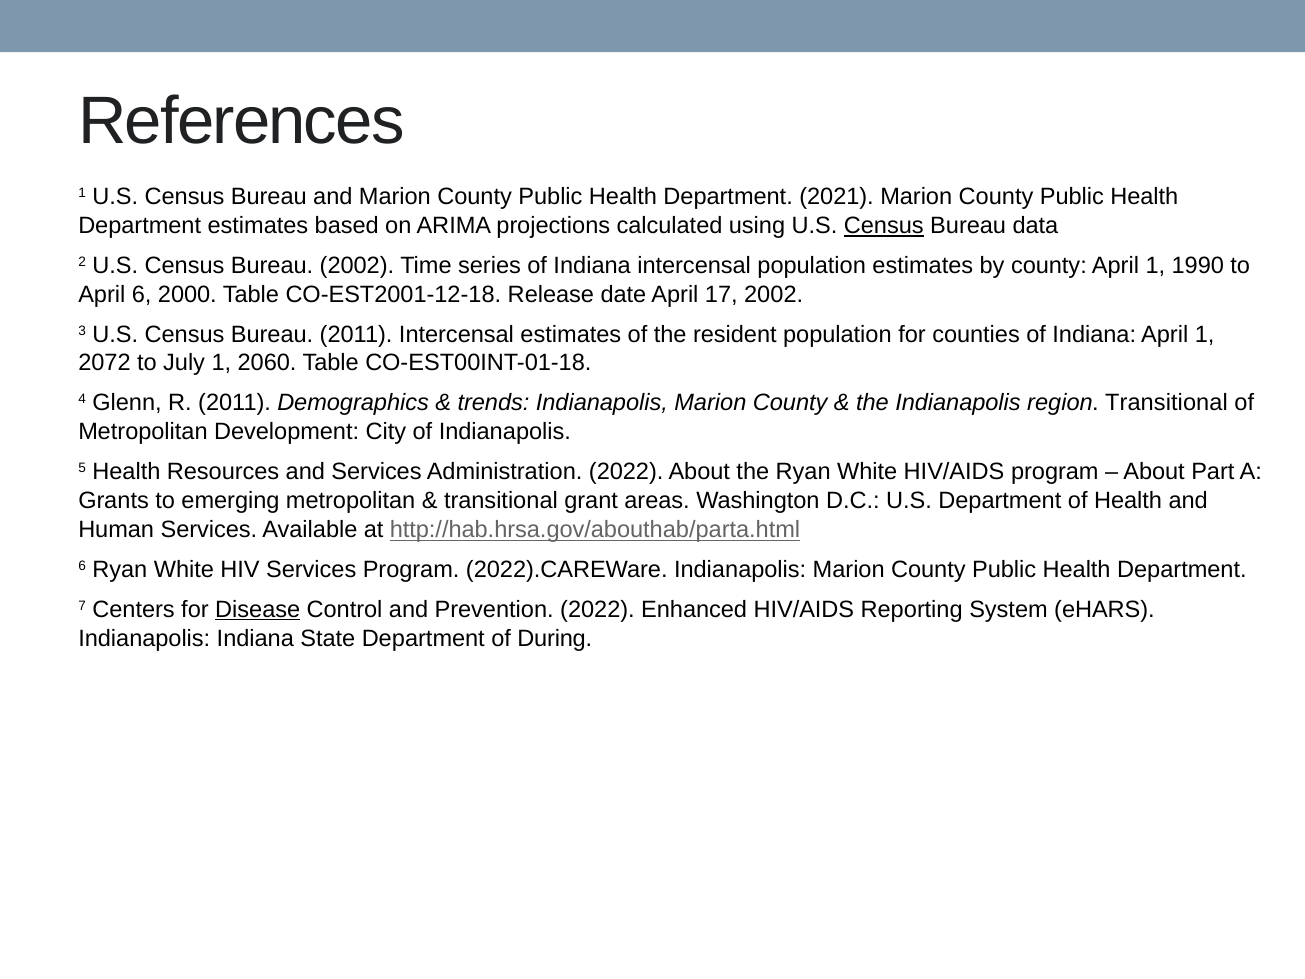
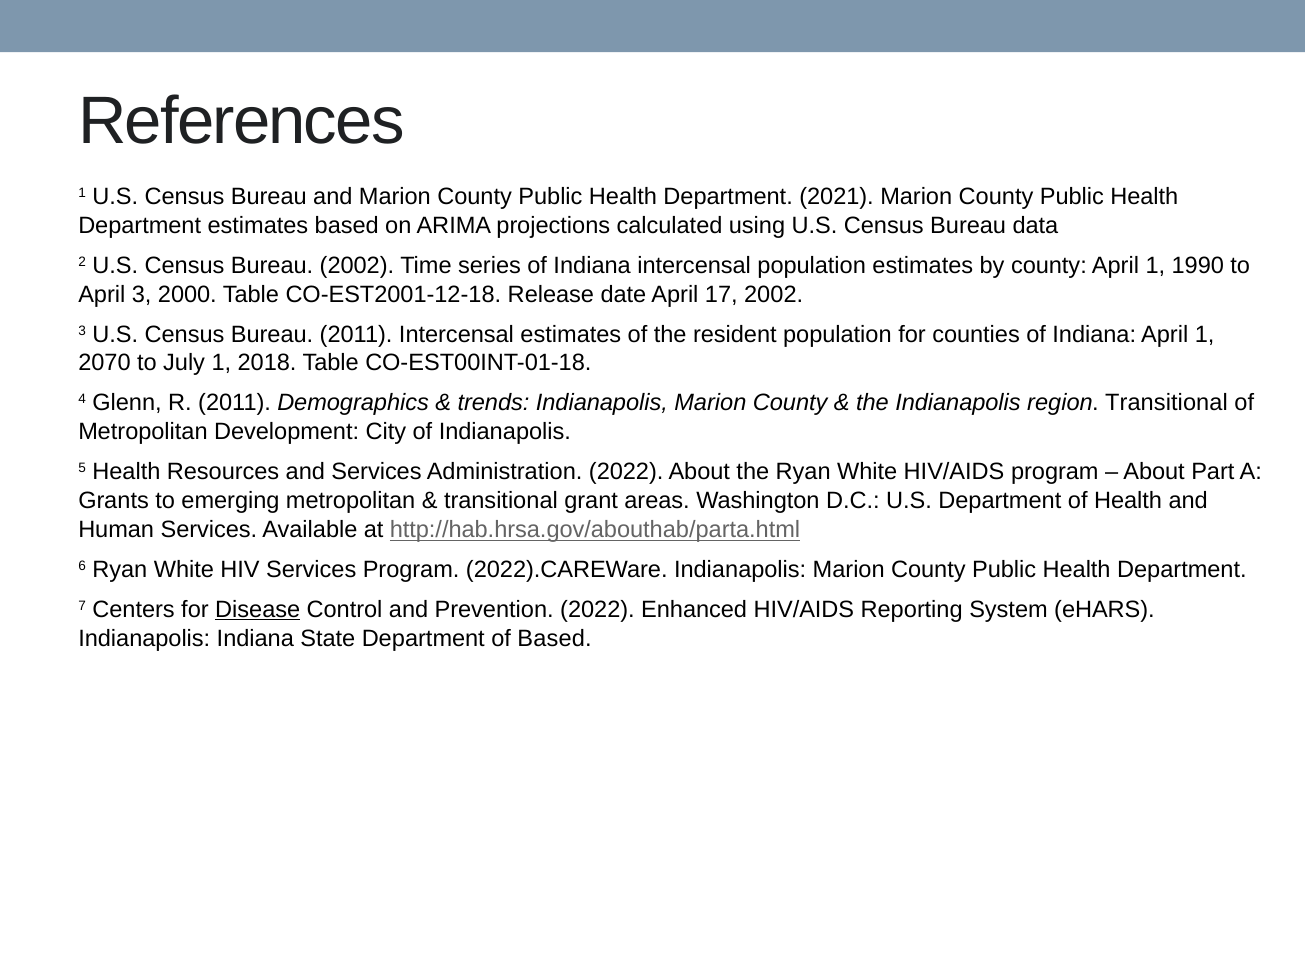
Census underline: present -> none (884, 226)
April 6: 6 -> 3 (142, 294)
2072: 2072 -> 2070 (104, 363)
2060: 2060 -> 2018 (267, 363)
of During: During -> Based (555, 638)
